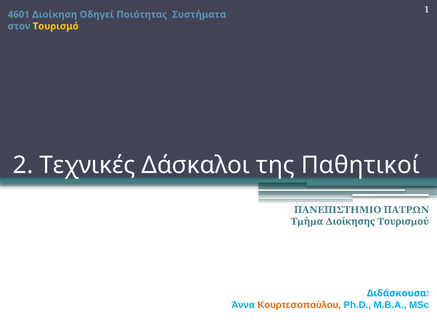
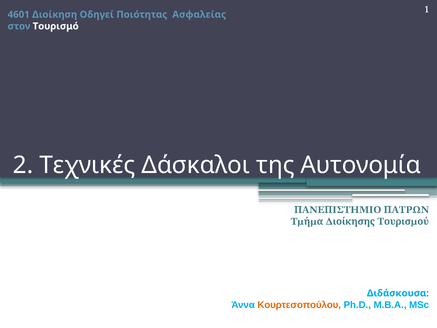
Συστήματα: Συστήματα -> Ασφαλείας (199, 15)
Τουρισμό colour: yellow -> white (56, 26)
Παθητικοί: Παθητικοί -> Αυτονομία (361, 165)
